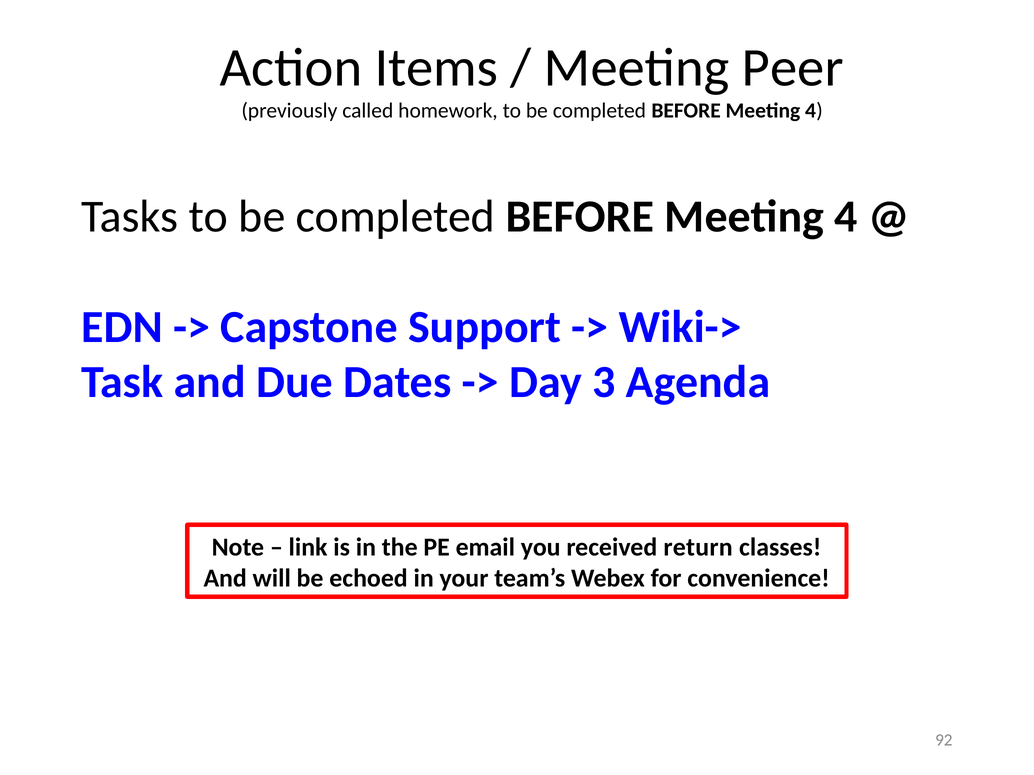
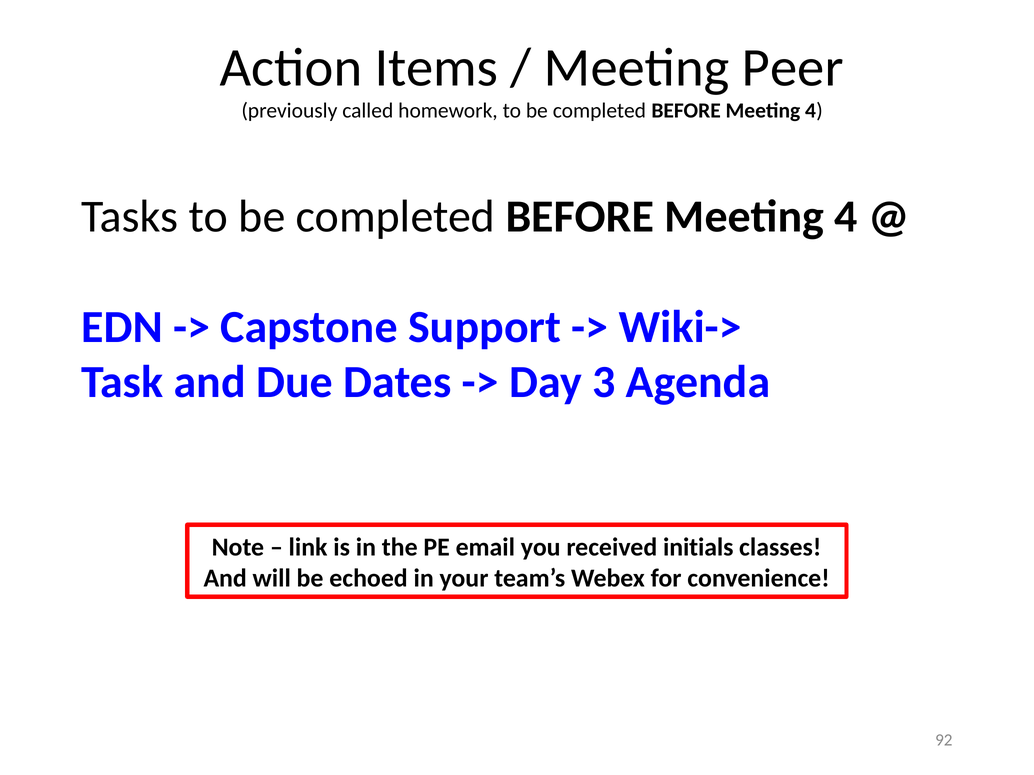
return: return -> initials (698, 547)
